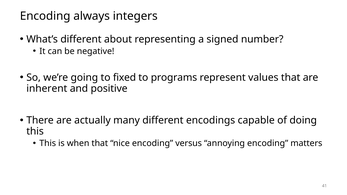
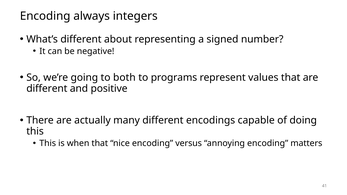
fixed: fixed -> both (124, 78)
inherent: inherent -> different (47, 89)
